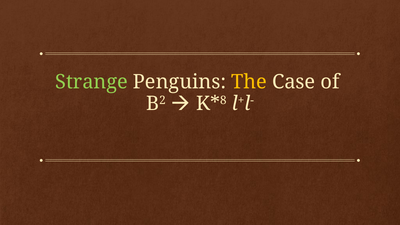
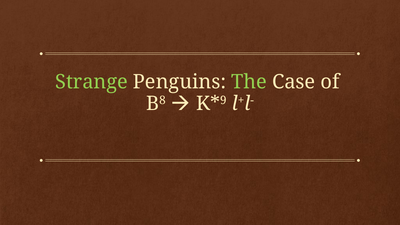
The colour: yellow -> light green (249, 82)
2: 2 -> 8 (162, 100)
8: 8 -> 9 (223, 100)
